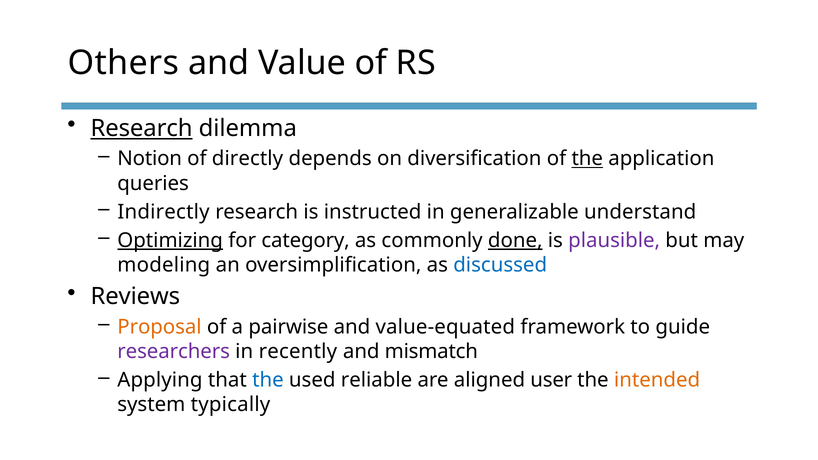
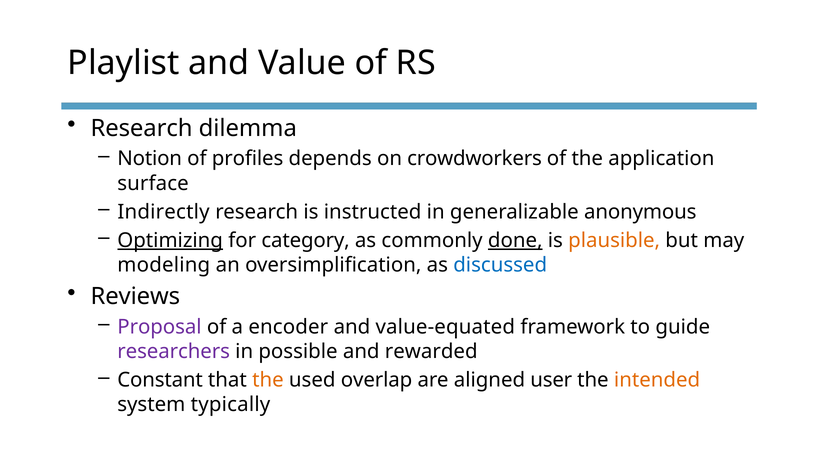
Others: Others -> Playlist (123, 63)
Research underline: present -> none (142, 128)
directly: directly -> profiles (248, 159)
diversification: diversification -> crowdworkers (474, 159)
the underline: present -> none (587, 159)
queries: queries -> surface (153, 183)
understand: understand -> anonymous (640, 212)
plausible colour: purple -> orange (614, 241)
Proposal colour: orange -> purple (159, 327)
pairwise: pairwise -> encoder (288, 327)
recently: recently -> possible (298, 352)
mismatch: mismatch -> rewarded (431, 352)
Applying: Applying -> Constant (160, 380)
the colour: blue -> orange (268, 380)
reliable: reliable -> overlap (377, 380)
